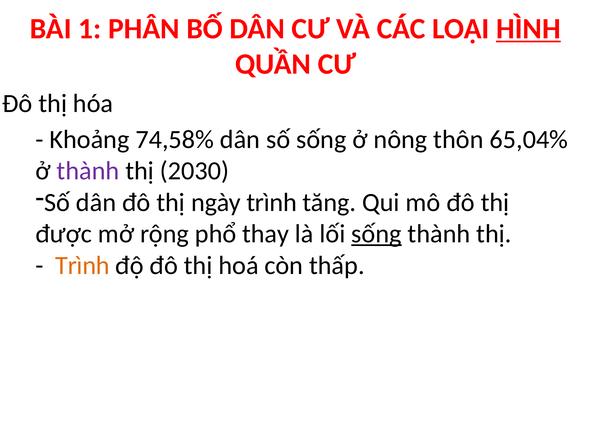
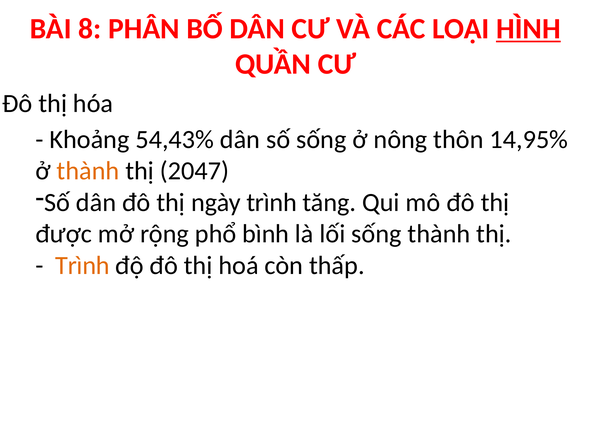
1: 1 -> 8 (90, 29)
74,58%: 74,58% -> 54,43% (175, 139)
65,04%: 65,04% -> 14,95% (529, 139)
thành colour: purple -> orange (88, 171)
2030: 2030 -> 2047 (194, 171)
thay: thay -> bình (266, 234)
sống underline: present -> none (376, 234)
